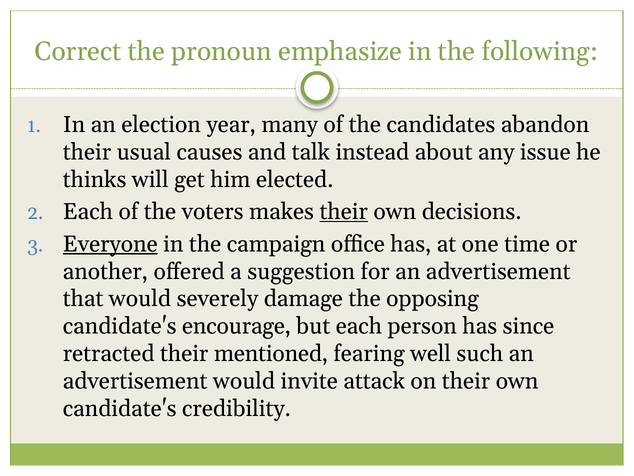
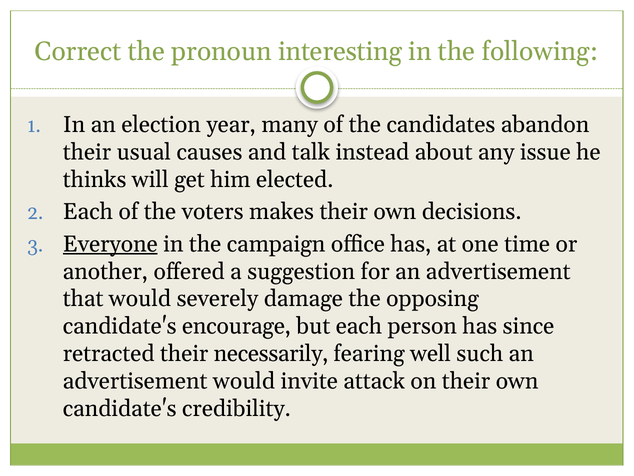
emphasize: emphasize -> interesting (340, 51)
their underline: present -> none (344, 211)
mentioned: mentioned -> necessarily (271, 354)
